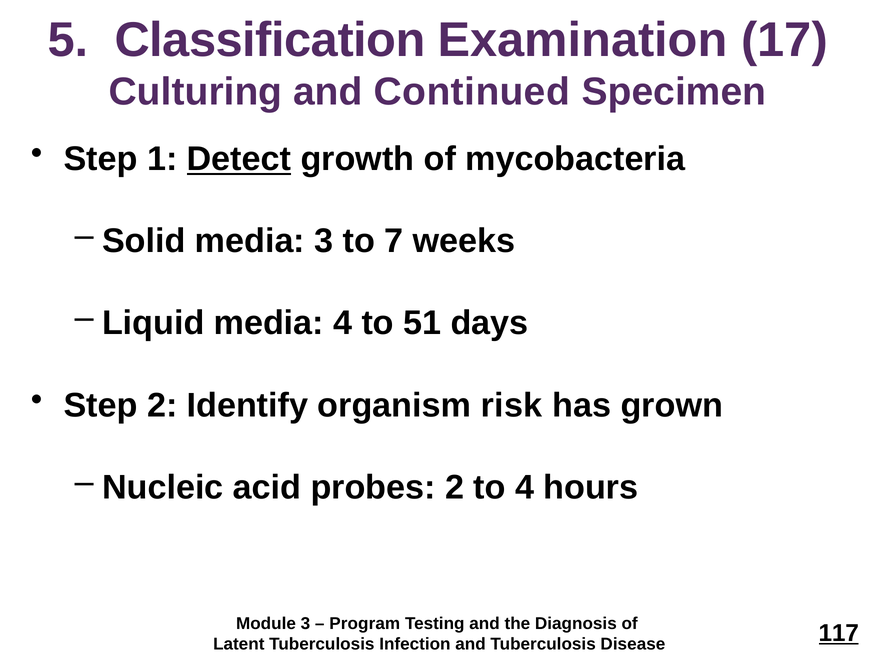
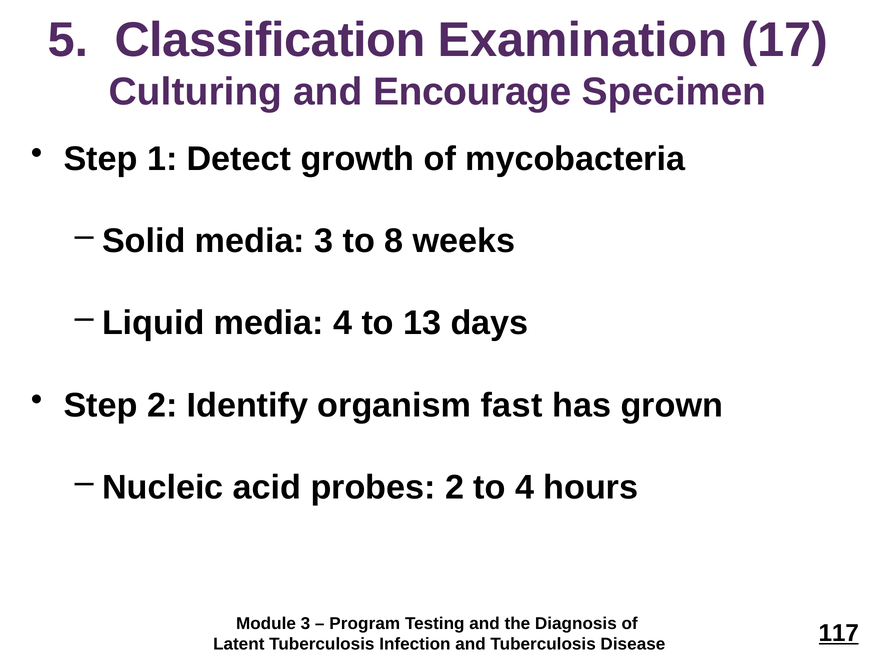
Continued: Continued -> Encourage (472, 92)
Detect underline: present -> none (239, 159)
7: 7 -> 8 (394, 241)
51: 51 -> 13 (422, 323)
risk: risk -> fast (512, 405)
